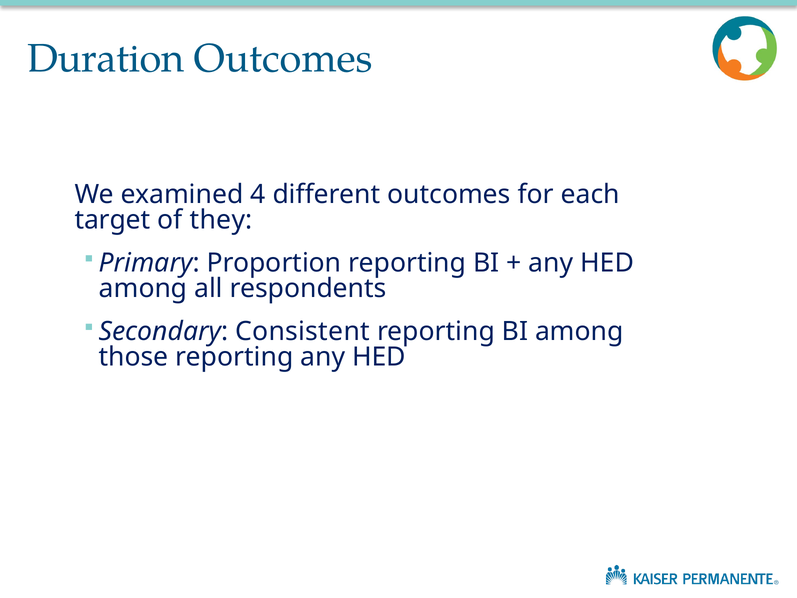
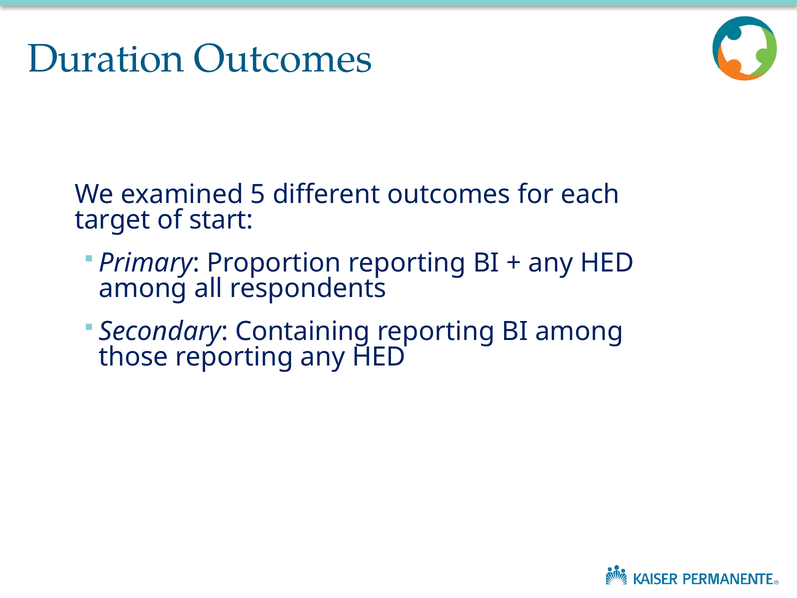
4: 4 -> 5 (258, 195)
they: they -> start (221, 220)
Consistent: Consistent -> Containing (303, 331)
